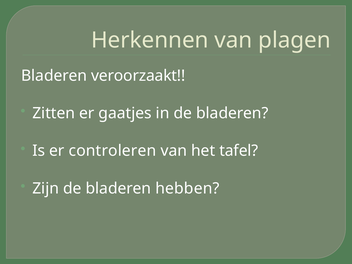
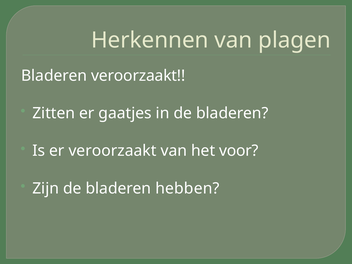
er controleren: controleren -> veroorzaakt (112, 151)
tafel: tafel -> voor (239, 151)
